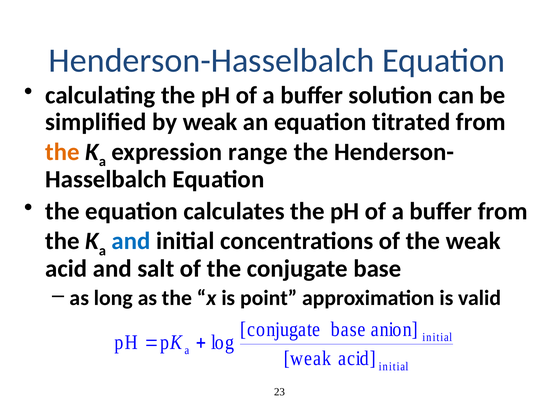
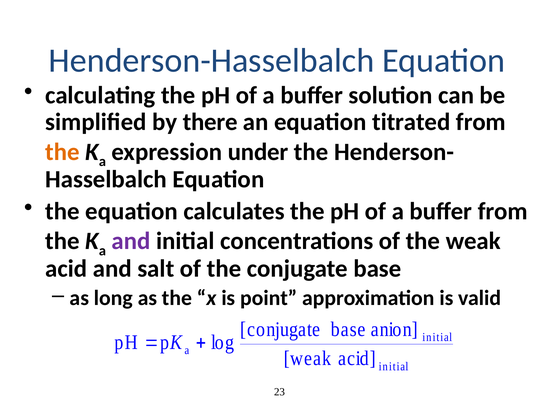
by weak: weak -> there (210, 122)
range: range -> under (258, 152)
and colour: blue -> purple (131, 241)
